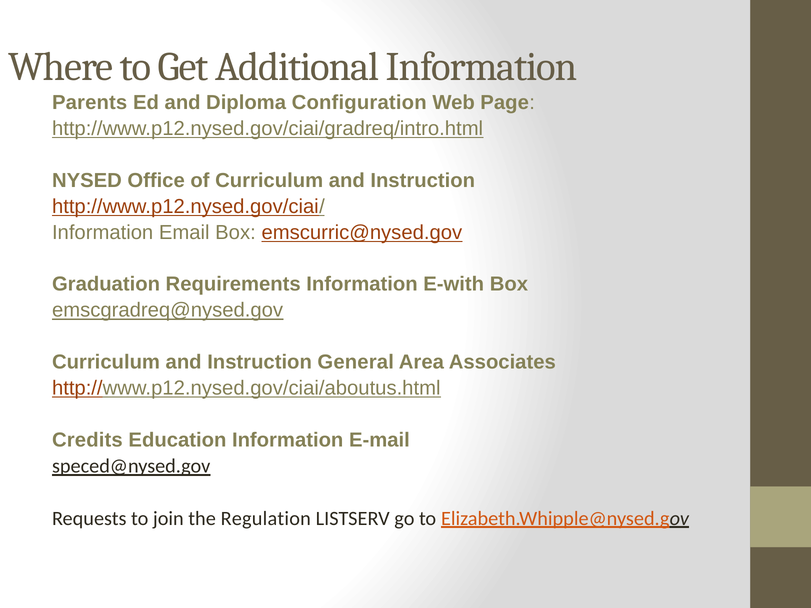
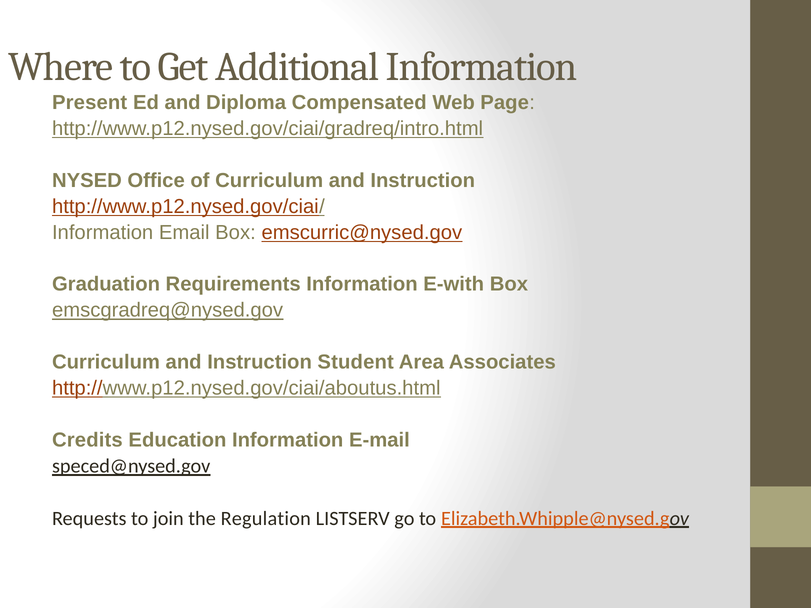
Parents: Parents -> Present (90, 103)
Configuration: Configuration -> Compensated (359, 103)
General: General -> Student (356, 362)
